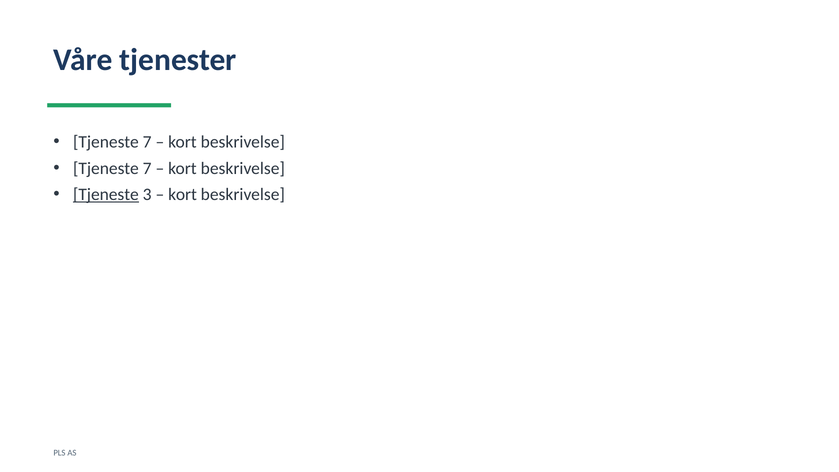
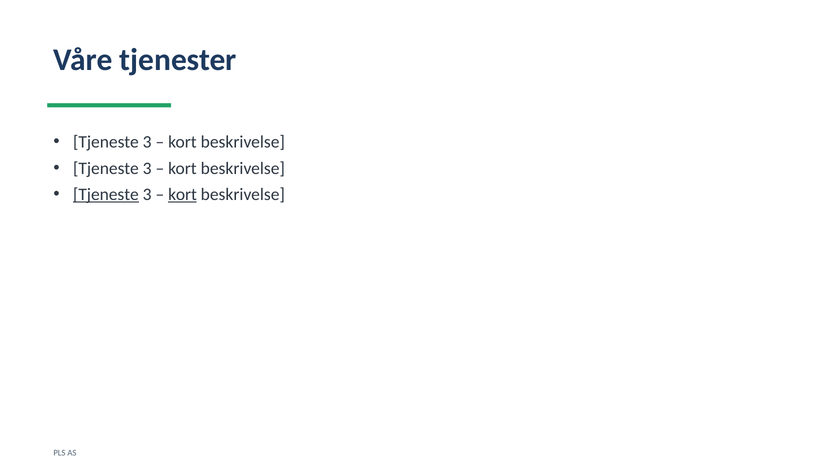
7: 7 -> 3 (147, 142)
7: 7 -> 3 (147, 168)
kort underline: none -> present (183, 195)
